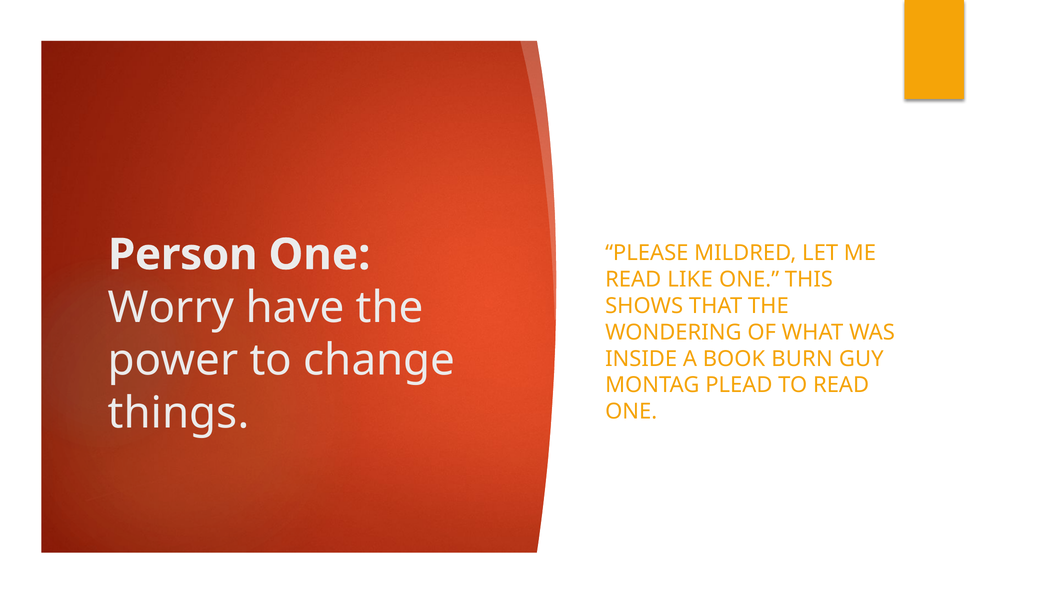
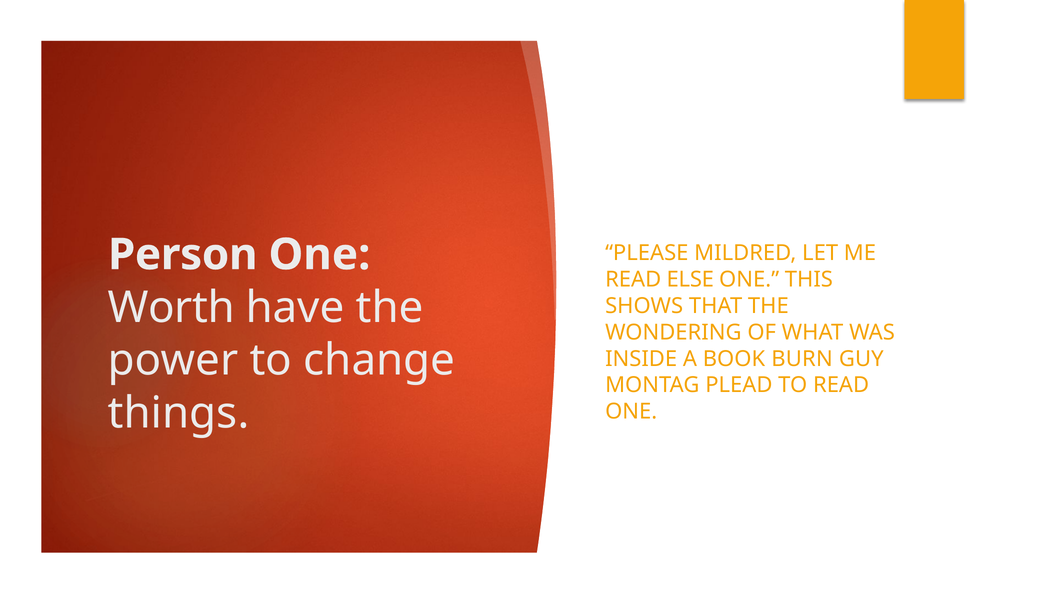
LIKE: LIKE -> ELSE (690, 280)
Worry: Worry -> Worth (171, 307)
